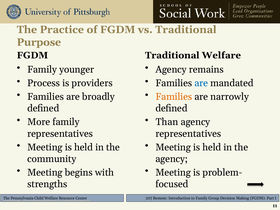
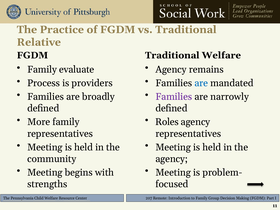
Purpose: Purpose -> Relative (39, 42)
younger: younger -> evaluate (77, 69)
Families colour: orange -> purple (174, 97)
Than: Than -> Roles (167, 122)
